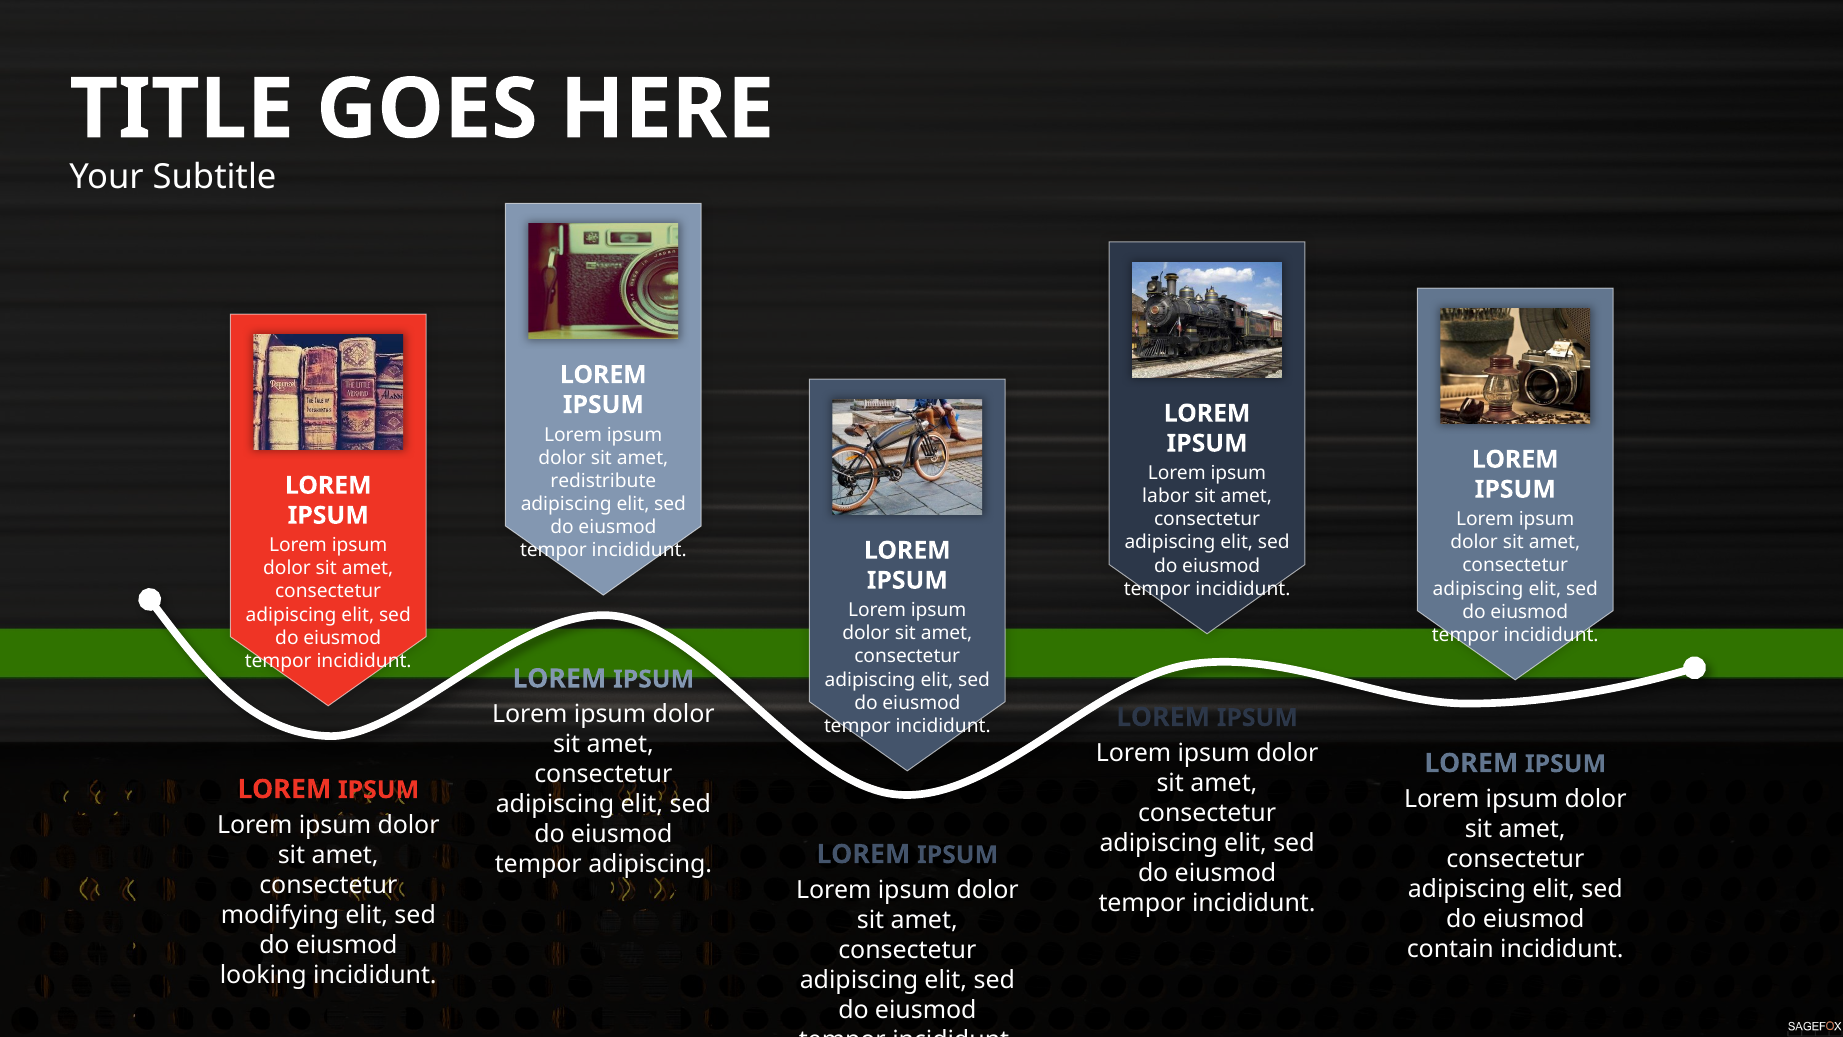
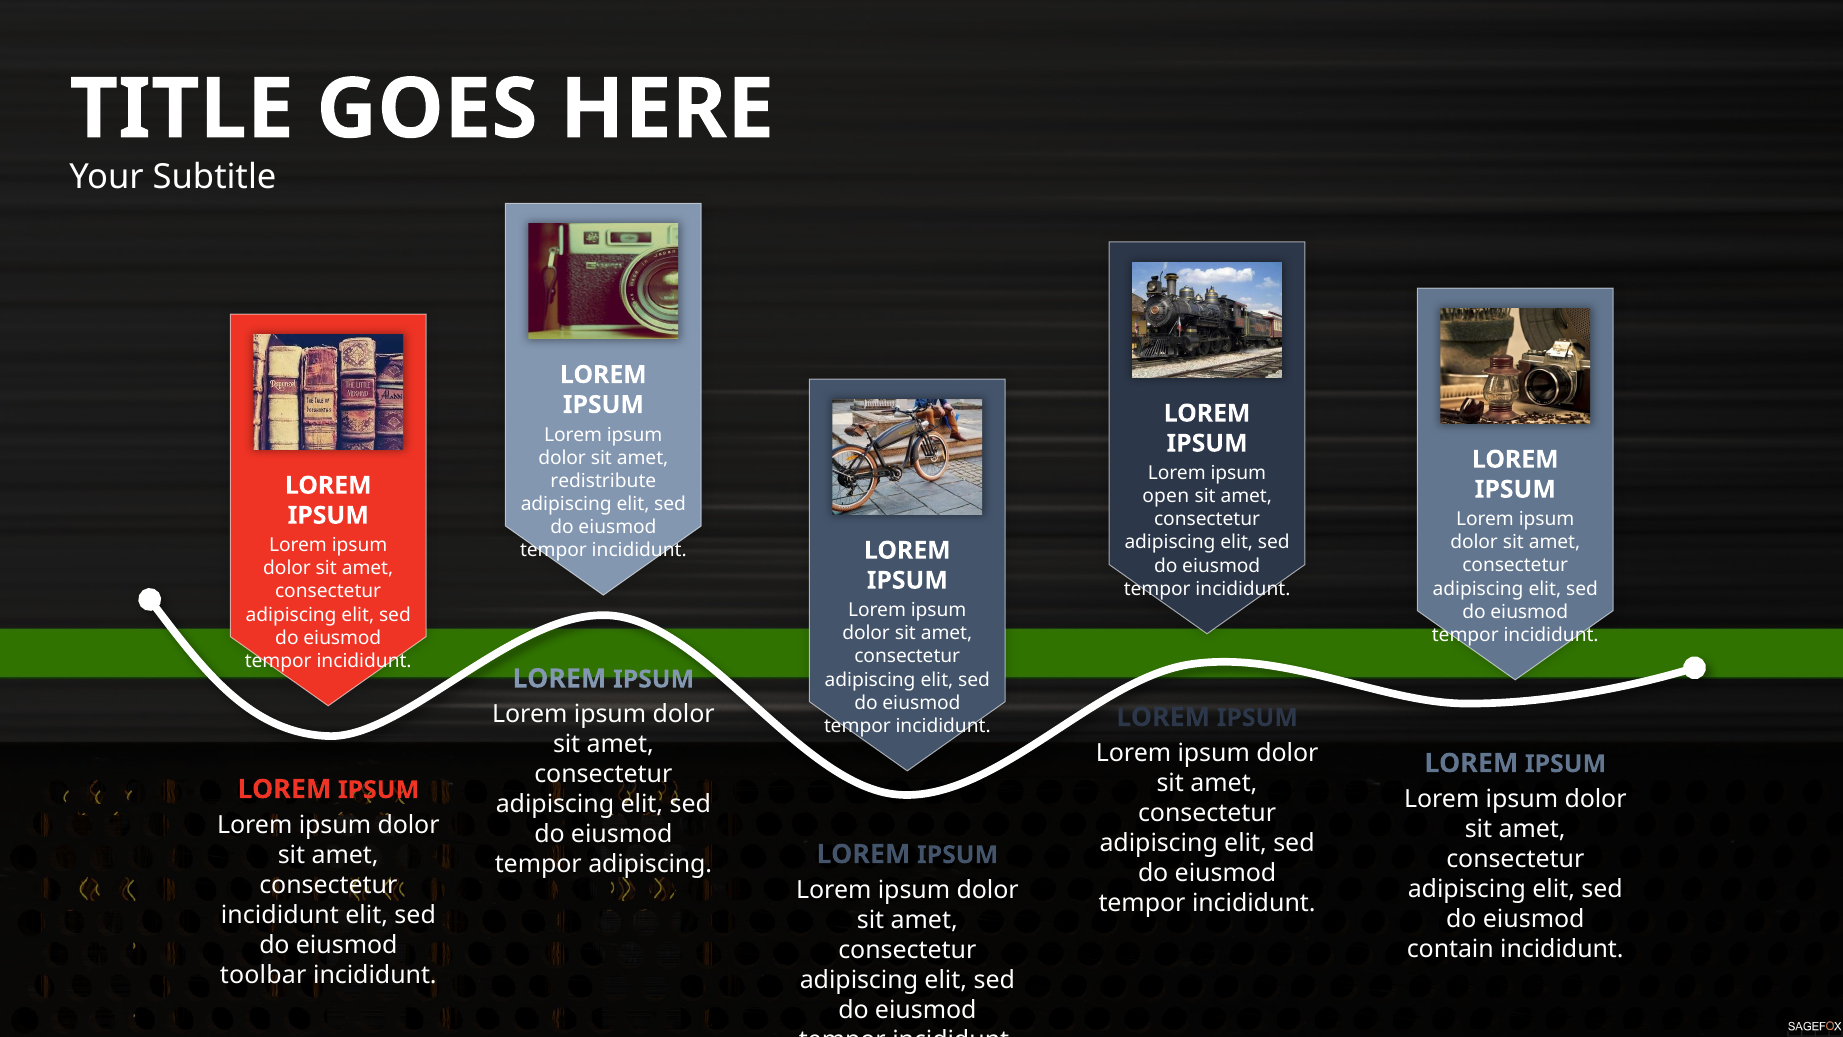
labor: labor -> open (1166, 496)
modifying: modifying -> incididunt (280, 915)
looking: looking -> toolbar (263, 975)
